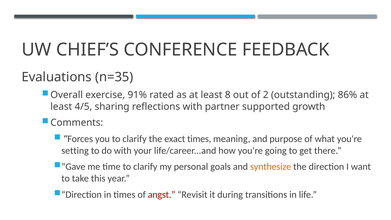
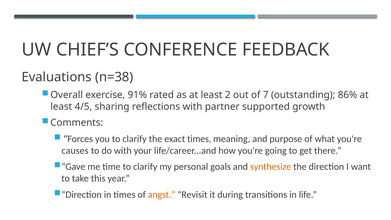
n=35: n=35 -> n=38 (114, 77)
8: 8 -> 2 (228, 95)
2: 2 -> 7 (266, 95)
setting: setting -> causes (75, 151)
angst colour: red -> orange (162, 195)
